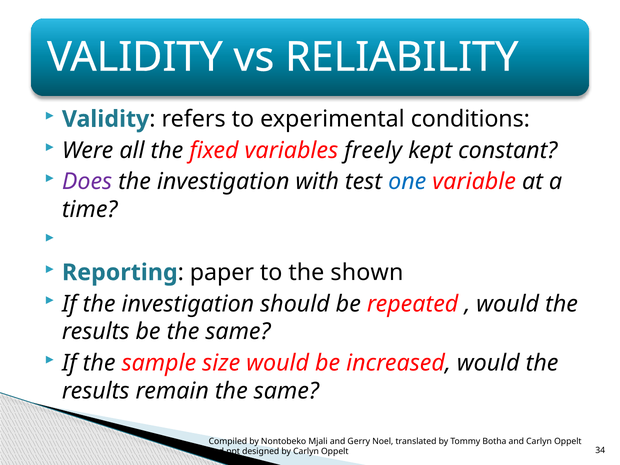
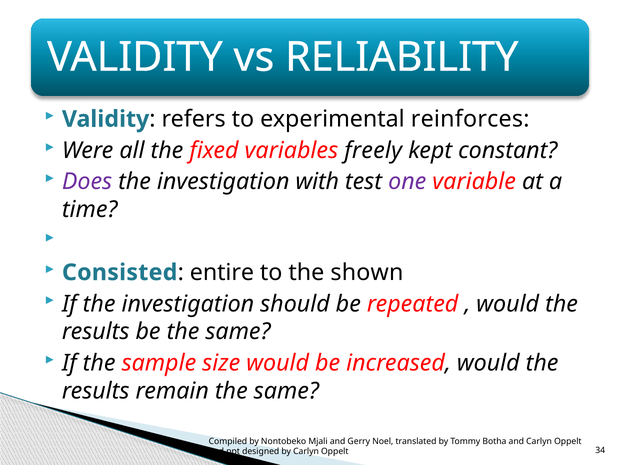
conditions: conditions -> reinforces (470, 119)
one colour: blue -> purple (407, 182)
Reporting: Reporting -> Consisted (120, 272)
paper: paper -> entire (222, 272)
